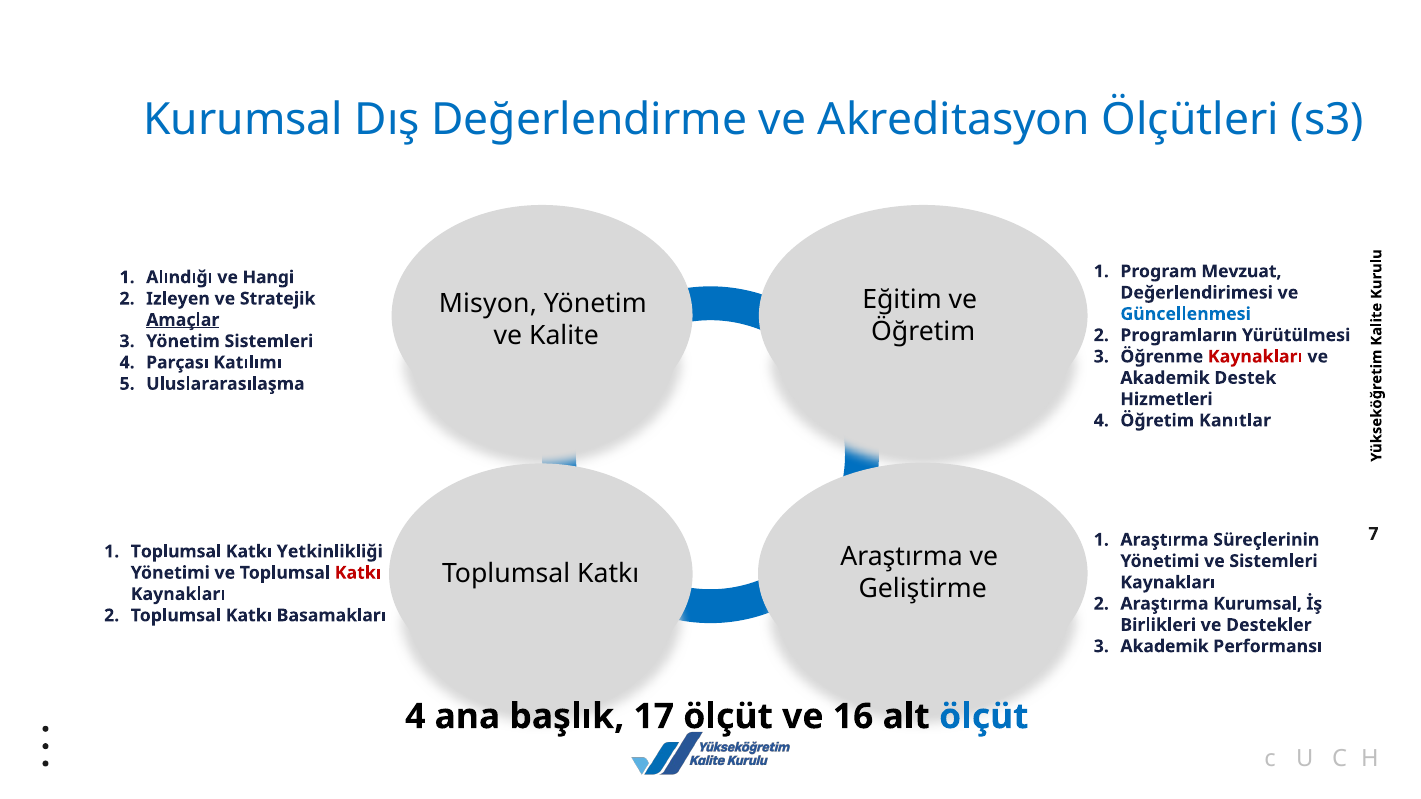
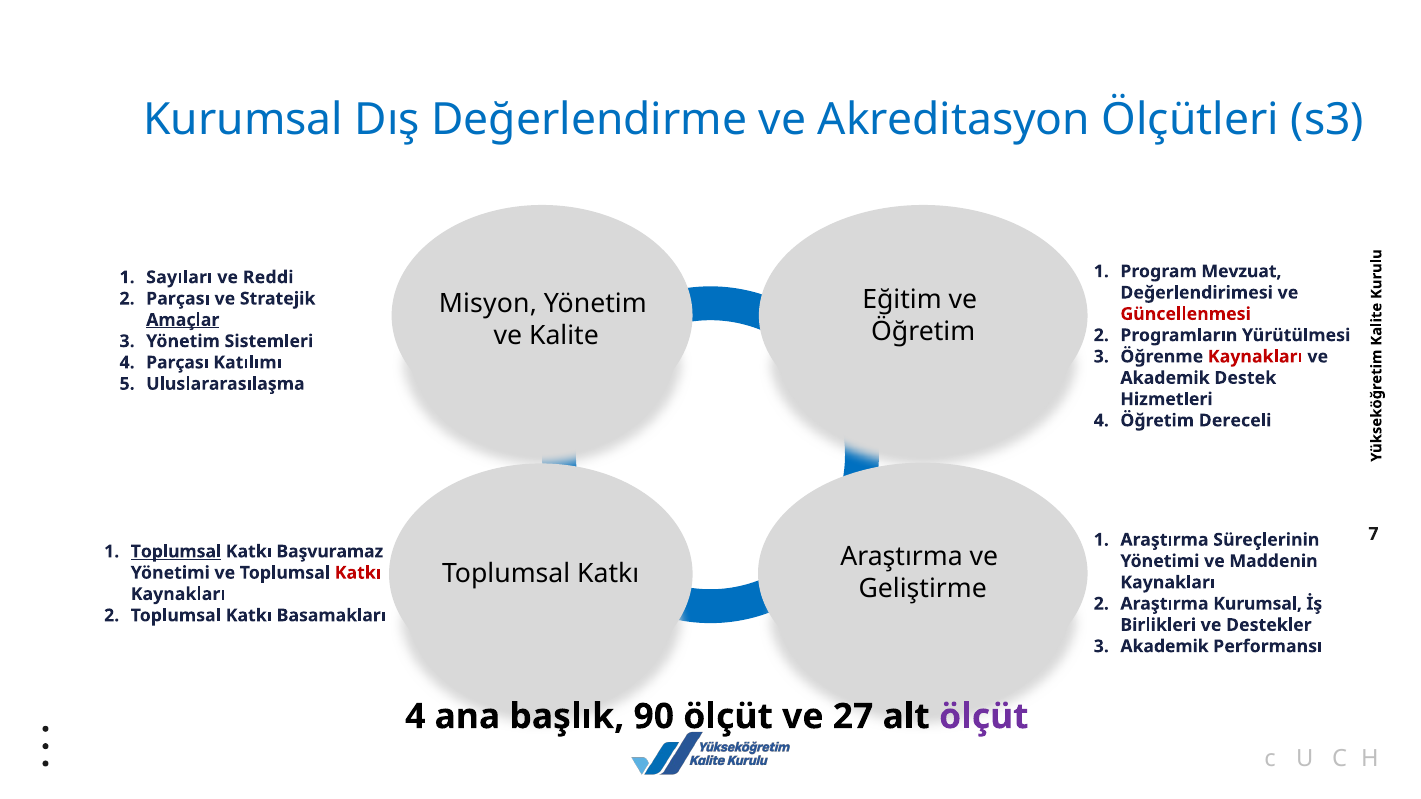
Alındığı: Alındığı -> Sayıları (179, 277)
Hangi: Hangi -> Reddi (268, 277)
Izleyen: Izleyen -> Parçası (178, 299)
Güncellenmesi colour: blue -> red (1186, 314)
Kanıtlar: Kanıtlar -> Dereceli (1235, 421)
Toplumsal underline: none -> present (176, 552)
Yetkinlikliği: Yetkinlikliği -> Başvuramaz (330, 552)
ve Sistemleri: Sistemleri -> Maddenin (1274, 561)
17: 17 -> 90 (654, 717)
16: 16 -> 27 (853, 717)
ölçüt colour: blue -> purple (984, 717)
